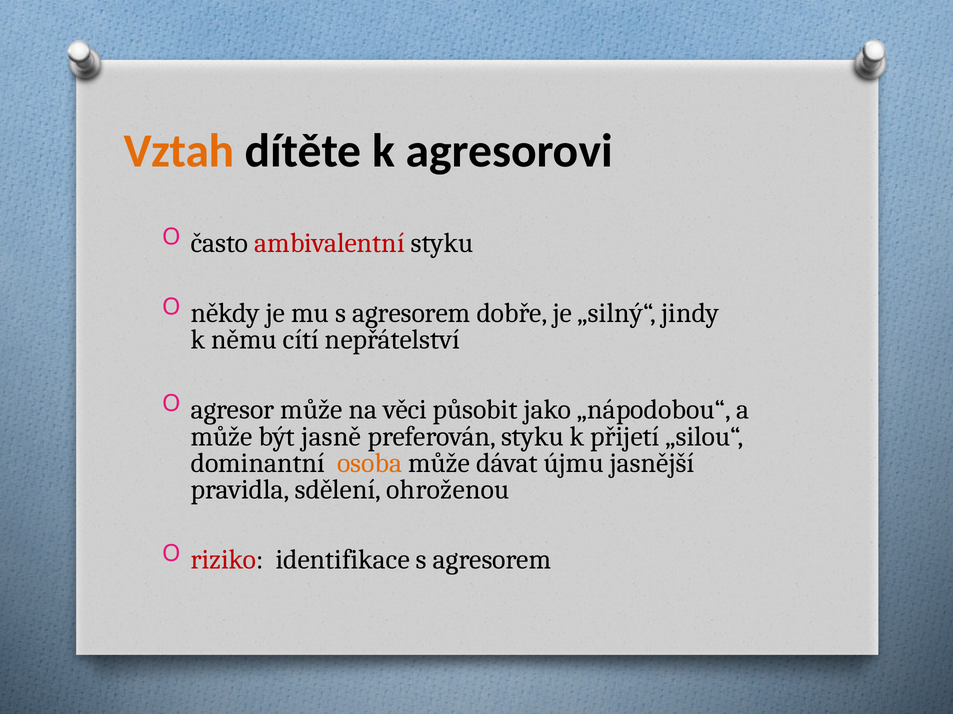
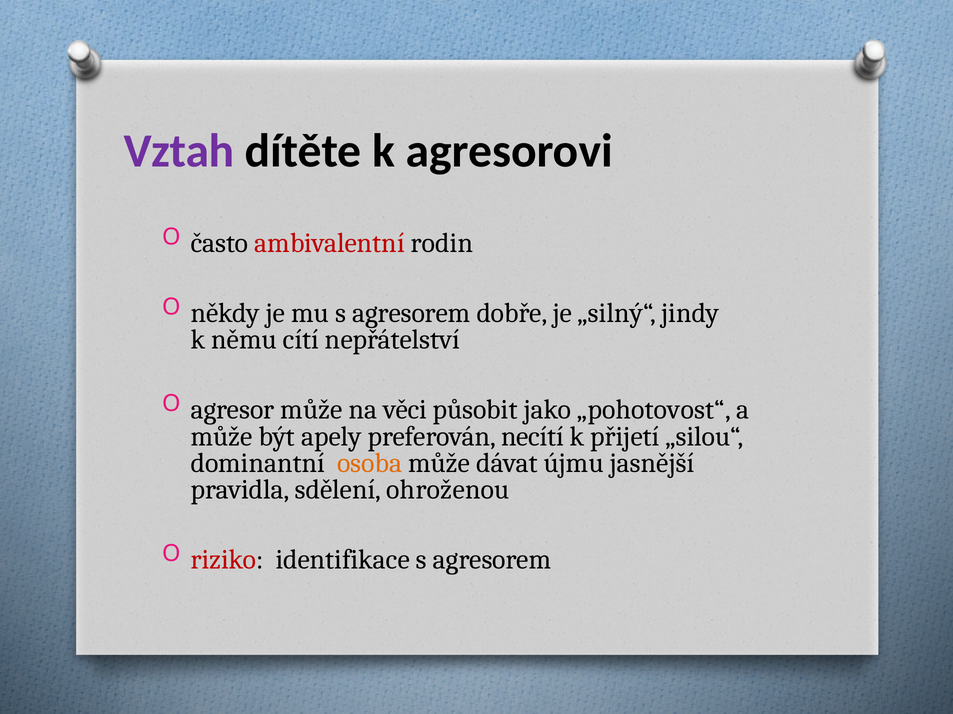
Vztah colour: orange -> purple (179, 151)
ambivalentní styku: styku -> rodin (442, 243)
„nápodobou“: „nápodobou“ -> „pohotovost“ (654, 410)
jasně: jasně -> apely (331, 437)
preferován styku: styku -> necítí (532, 437)
